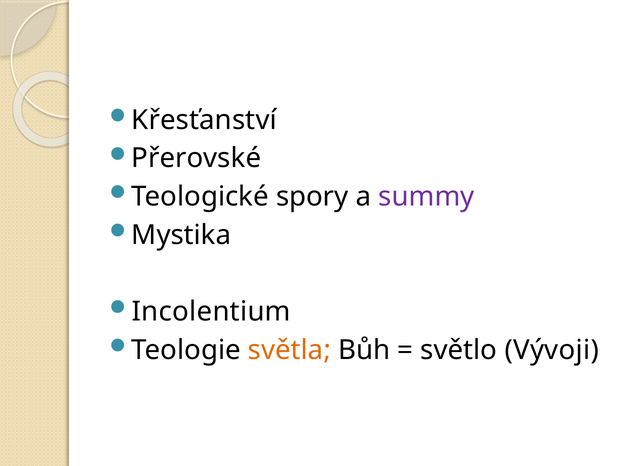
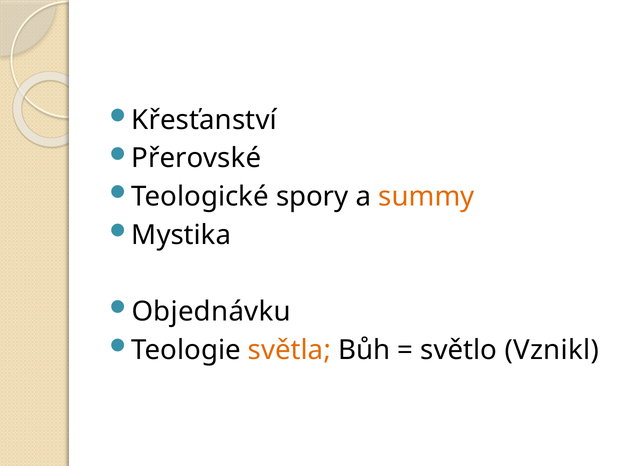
summy colour: purple -> orange (426, 197)
Incolentium: Incolentium -> Objednávku (211, 312)
Vývoji: Vývoji -> Vznikl (552, 350)
